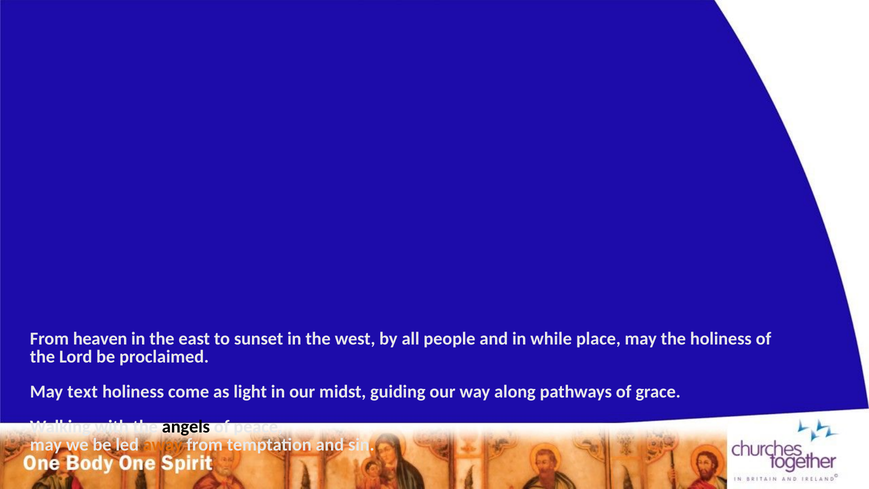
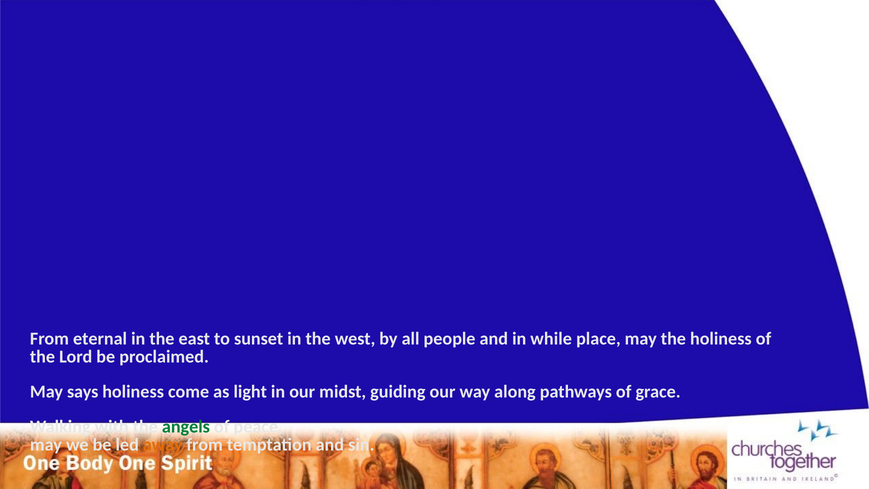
heaven: heaven -> eternal (100, 339)
text: text -> says (83, 392)
angels colour: black -> green (186, 427)
